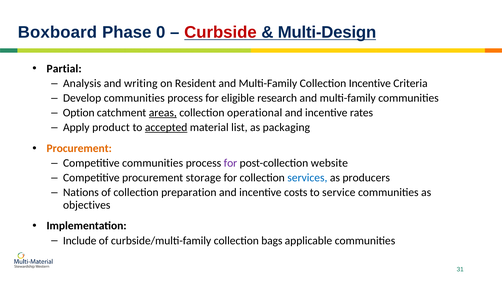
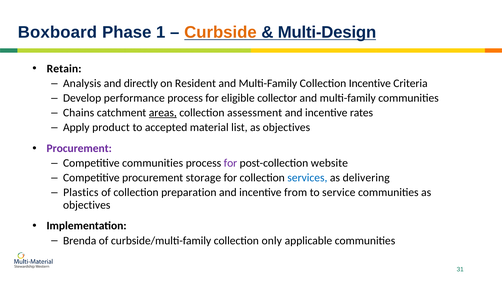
0: 0 -> 1 (161, 32)
Curbside colour: red -> orange (220, 32)
Partial: Partial -> Retain (64, 69)
writing: writing -> directly (141, 83)
Develop communities: communities -> performance (134, 98)
research: research -> collector (277, 98)
Option: Option -> Chains (79, 113)
operational: operational -> assessment (255, 113)
accepted underline: present -> none (166, 128)
list as packaging: packaging -> objectives (286, 128)
Procurement colour: orange -> purple (79, 149)
producers: producers -> delivering (366, 178)
Nations: Nations -> Plastics (81, 193)
costs: costs -> from (296, 193)
Include: Include -> Brenda (80, 241)
bags: bags -> only (272, 241)
